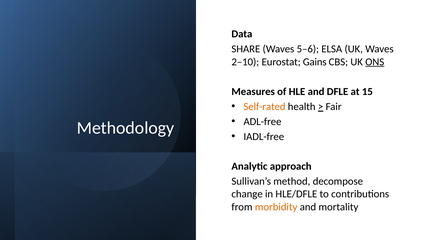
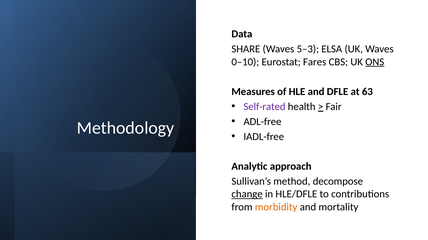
5–6: 5–6 -> 5–3 (308, 49)
2–10: 2–10 -> 0–10 (245, 62)
Gains: Gains -> Fares (315, 62)
15: 15 -> 63 (367, 92)
Self-rated colour: orange -> purple (265, 107)
change underline: none -> present (247, 195)
